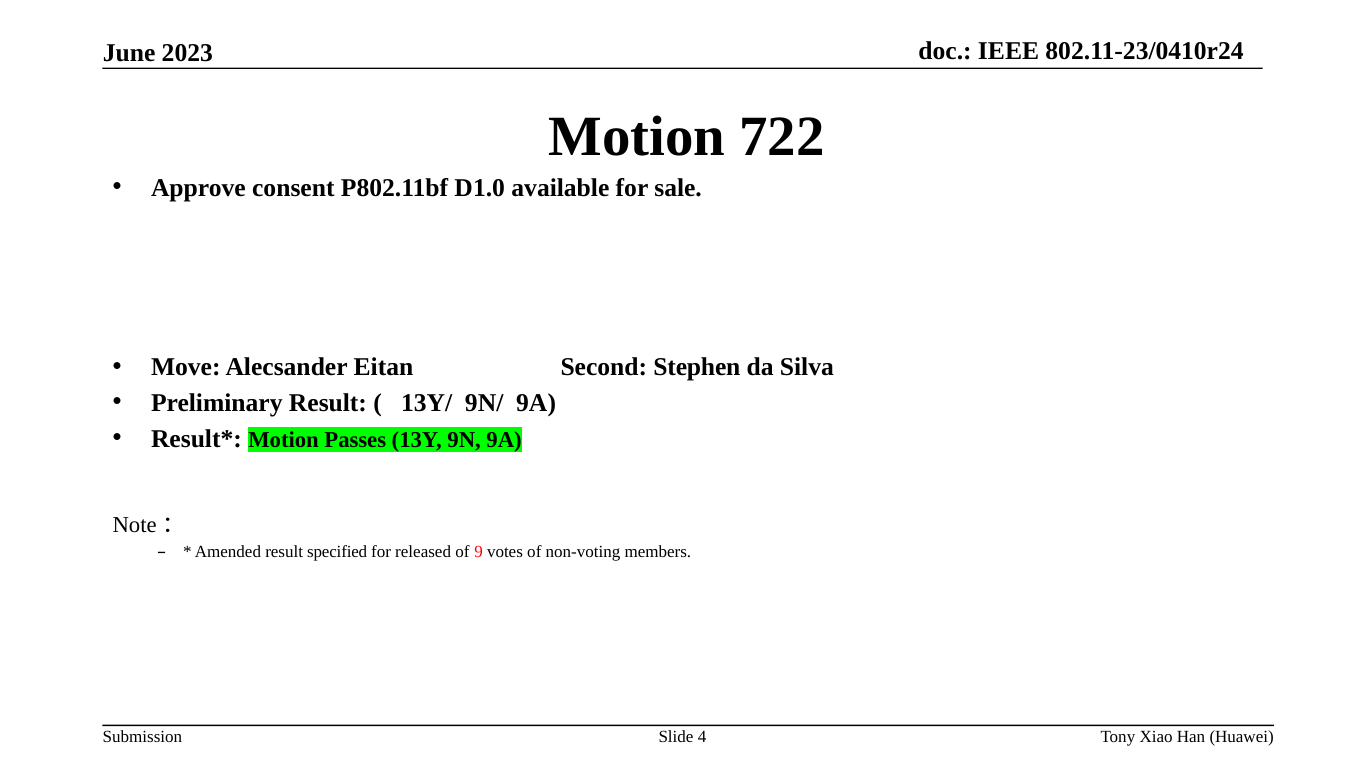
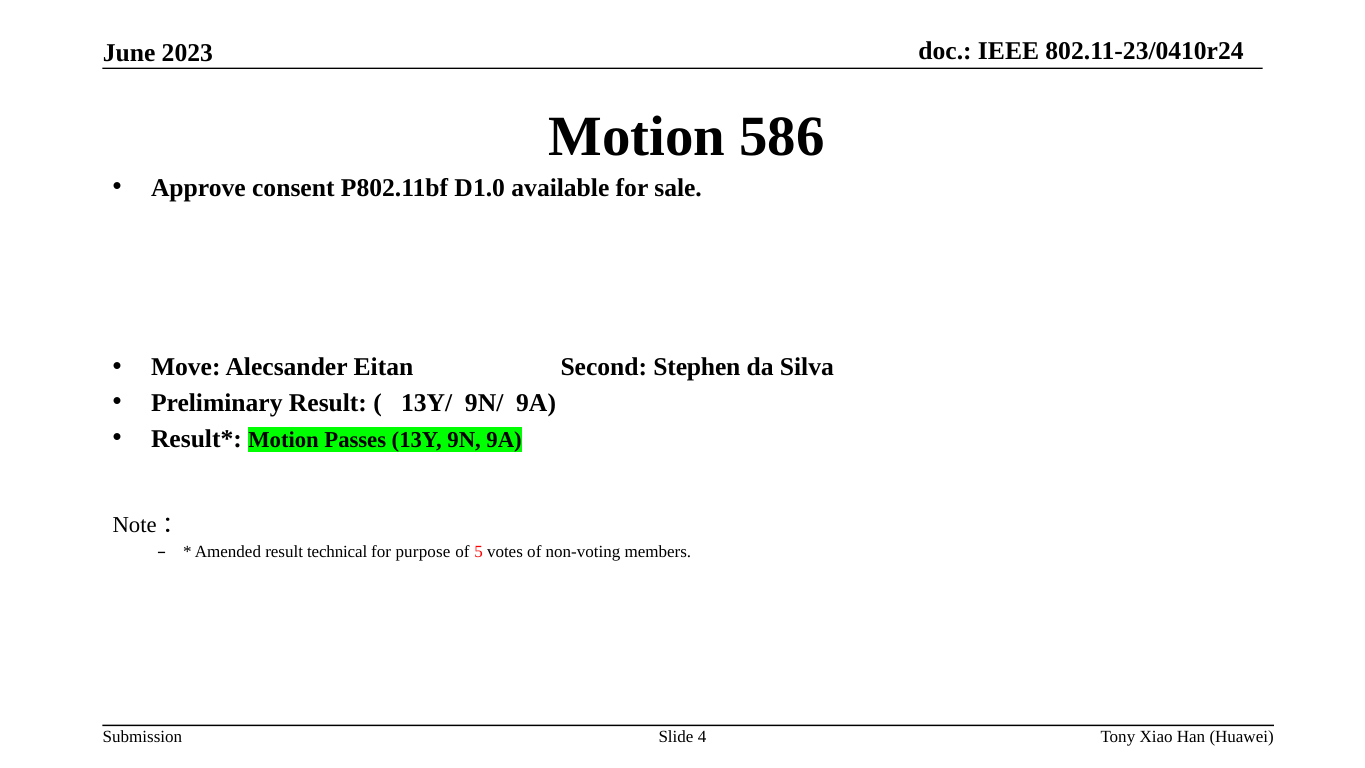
722: 722 -> 586 (782, 137)
specified: specified -> technical (337, 552)
released: released -> purpose (423, 552)
9: 9 -> 5 (479, 552)
